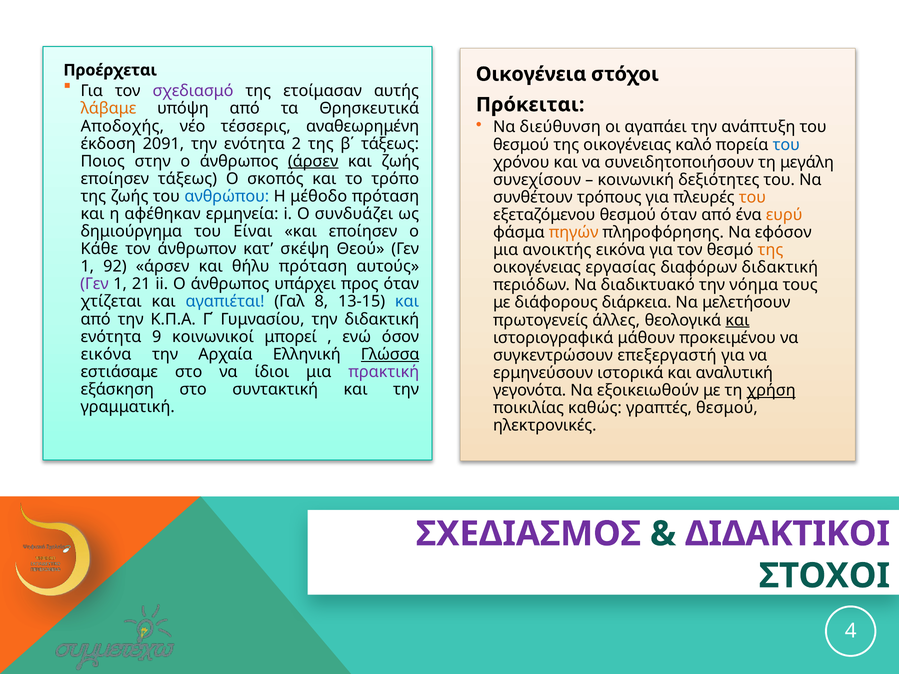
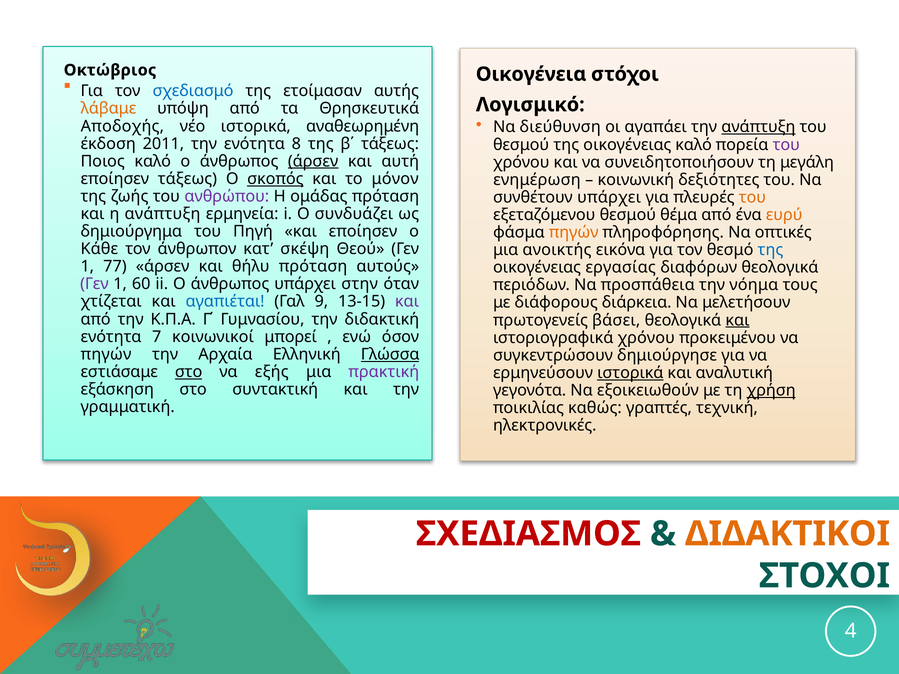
Προέρχεται: Προέρχεται -> Οκτώβριος (110, 70)
σχεδιασμό colour: purple -> blue (193, 91)
Πρόκειται: Πρόκειται -> Λογισμικό (530, 105)
ανάπτυξη underline: none -> present (758, 127)
νέο τέσσερις: τέσσερις -> ιστορικά (256, 126)
2091: 2091 -> 2011 (163, 144)
2: 2 -> 8 (296, 144)
του colour: blue -> purple (786, 145)
Ποιος στην: στην -> καλό (153, 161)
και ζωής: ζωής -> αυτή (400, 161)
σκοπός underline: none -> present (275, 179)
τρόπο: τρόπο -> μόνον (395, 179)
συνεχίσουν: συνεχίσουν -> ενημέρωση (537, 180)
ανθρώπου colour: blue -> purple (227, 196)
μέθοδο: μέθοδο -> ομάδας (319, 196)
συνθέτουν τρόπους: τρόπους -> υπάρχει (609, 197)
η αφέθηκαν: αφέθηκαν -> ανάπτυξη (163, 214)
θεσμού όταν: όταν -> θέμα (679, 215)
Είναι: Είναι -> Πηγή (253, 232)
εφόσον: εφόσον -> οπτικές (783, 232)
της colour: orange -> blue (770, 250)
92: 92 -> 77 (115, 267)
διαφόρων διδακτική: διδακτική -> θεολογικά (780, 268)
21: 21 -> 60 (141, 284)
προς: προς -> στην (360, 284)
διαδικτυακό: διαδικτυακό -> προσπάθεια (648, 285)
8: 8 -> 9 (321, 302)
και colour: blue -> purple (407, 302)
άλλες: άλλες -> βάσει (616, 320)
9: 9 -> 7 (157, 337)
ιστοριογραφικά μάθουν: μάθουν -> χρόνου (646, 338)
εικόνα: εικόνα -> πηγών (106, 354)
επεξεργαστή: επεξεργαστή -> δημιούργησε (667, 355)
στο underline: none -> present (189, 372)
ίδιοι: ίδιοι -> εξής (272, 372)
ιστορικά underline: none -> present (630, 373)
γραπτές θεσμού: θεσμού -> τεχνική (727, 408)
ΣΧΕΔΙΑΣΜΟΣ colour: purple -> red (528, 534)
ΔΙΔΑΚΤΙΚΟΙ colour: purple -> orange (788, 534)
